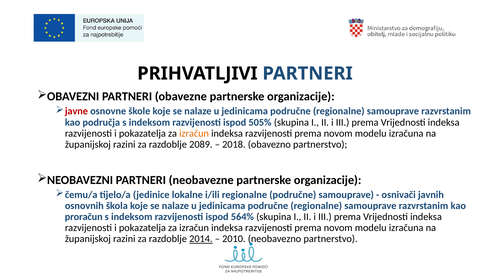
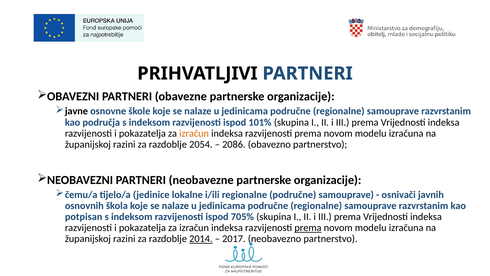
javne colour: red -> black (76, 111)
505%: 505% -> 101% (260, 122)
2089: 2089 -> 2054 (201, 144)
2018: 2018 -> 2086 (234, 144)
proračun: proračun -> potpisan (84, 217)
564%: 564% -> 705% (242, 217)
prema underline: none -> present (308, 228)
2010: 2010 -> 2017 (234, 239)
